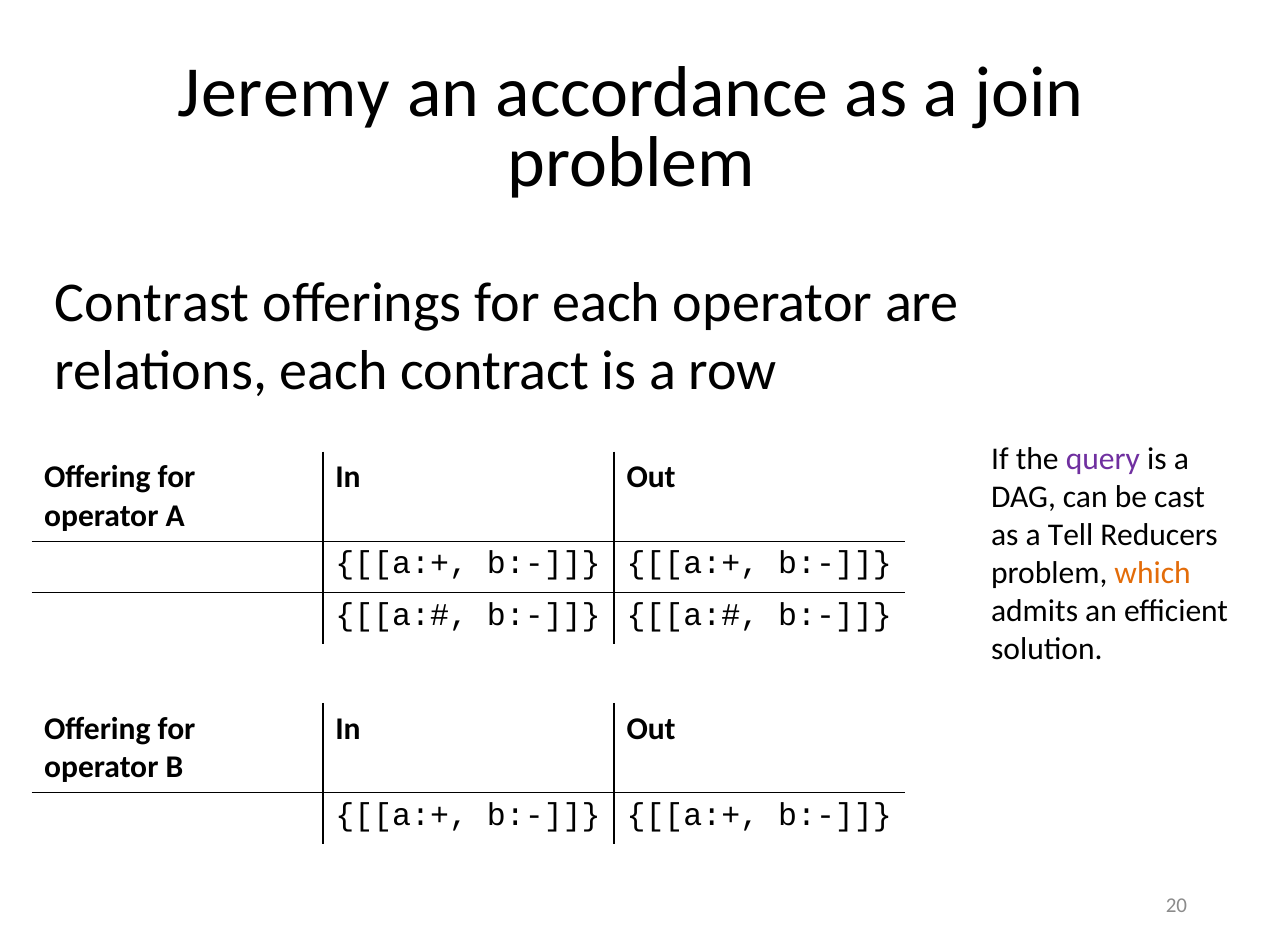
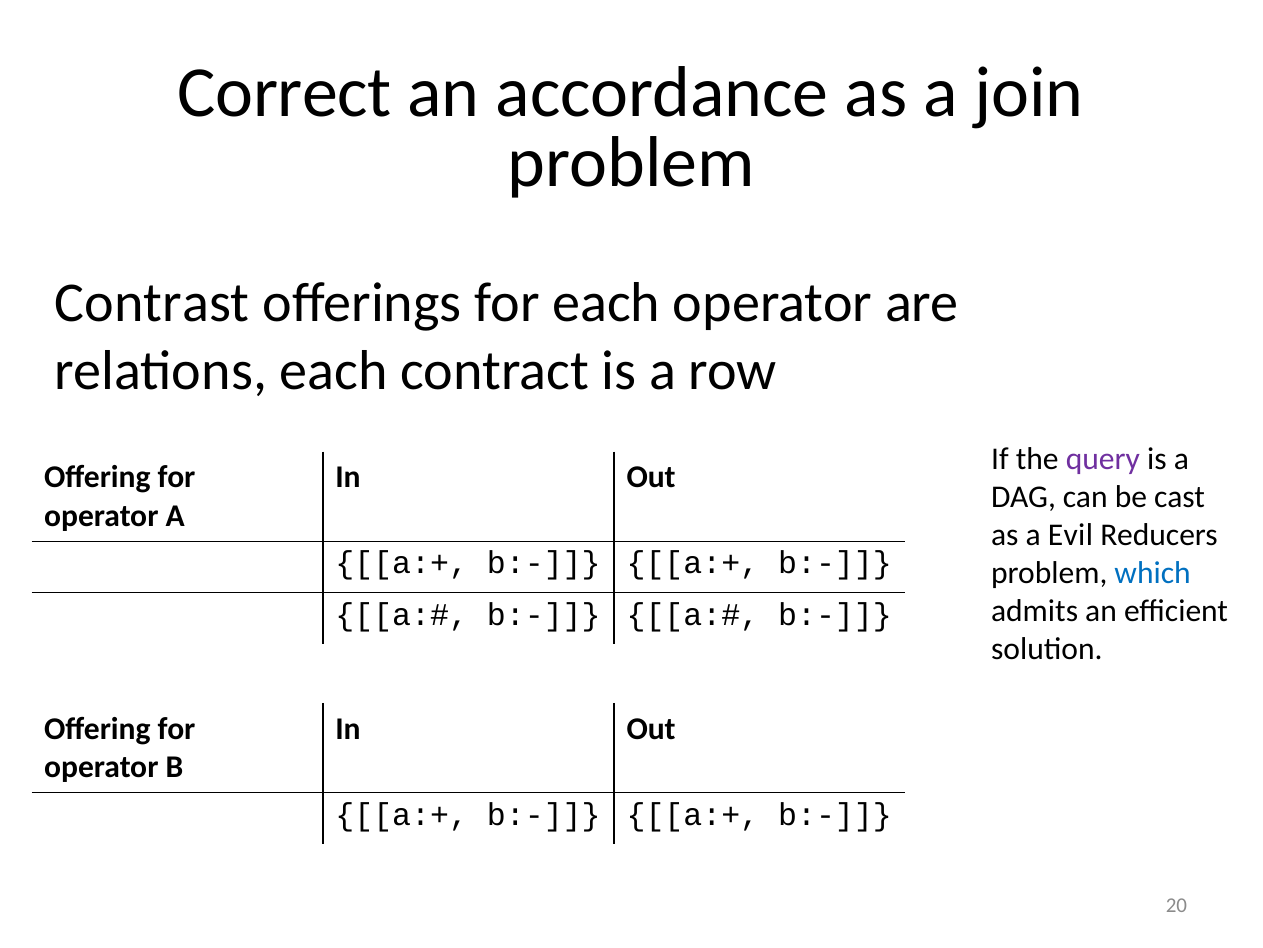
Jeremy: Jeremy -> Correct (285, 93)
Tell: Tell -> Evil (1070, 535)
which colour: orange -> blue (1153, 573)
